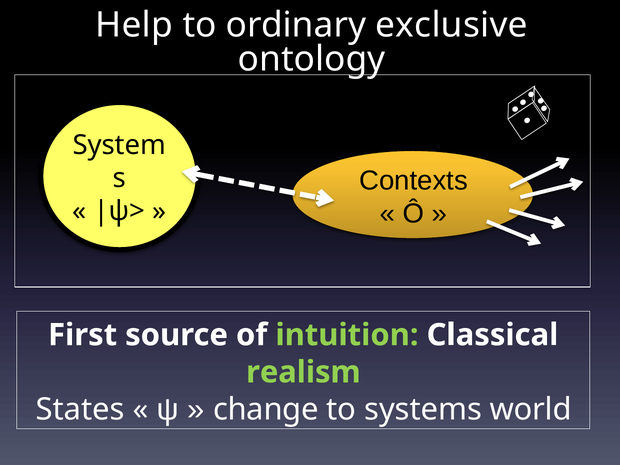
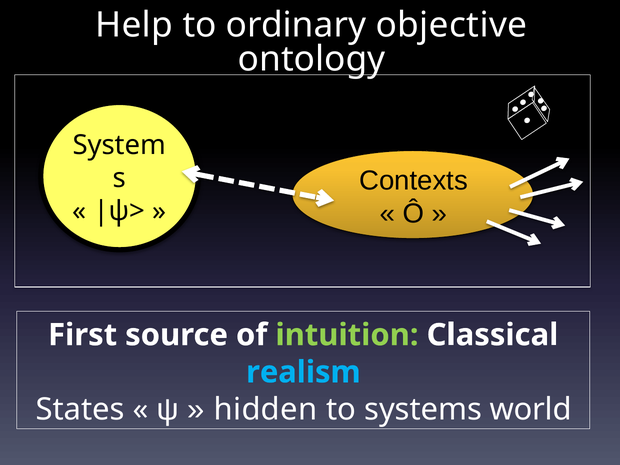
exclusive: exclusive -> objective (451, 25)
realism colour: light green -> light blue (303, 372)
change: change -> hidden (266, 409)
